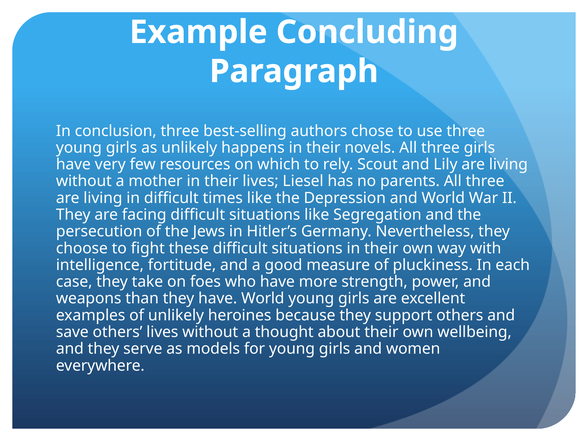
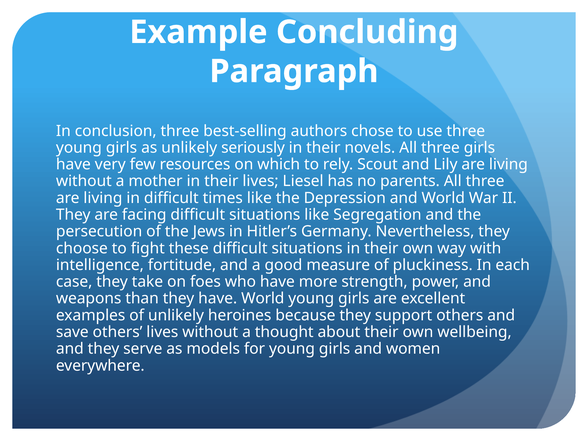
happens: happens -> seriously (253, 148)
